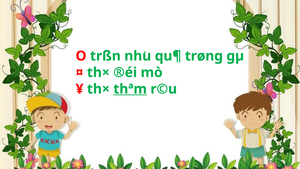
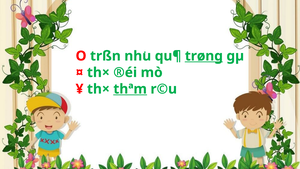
trøng underline: none -> present (204, 56)
